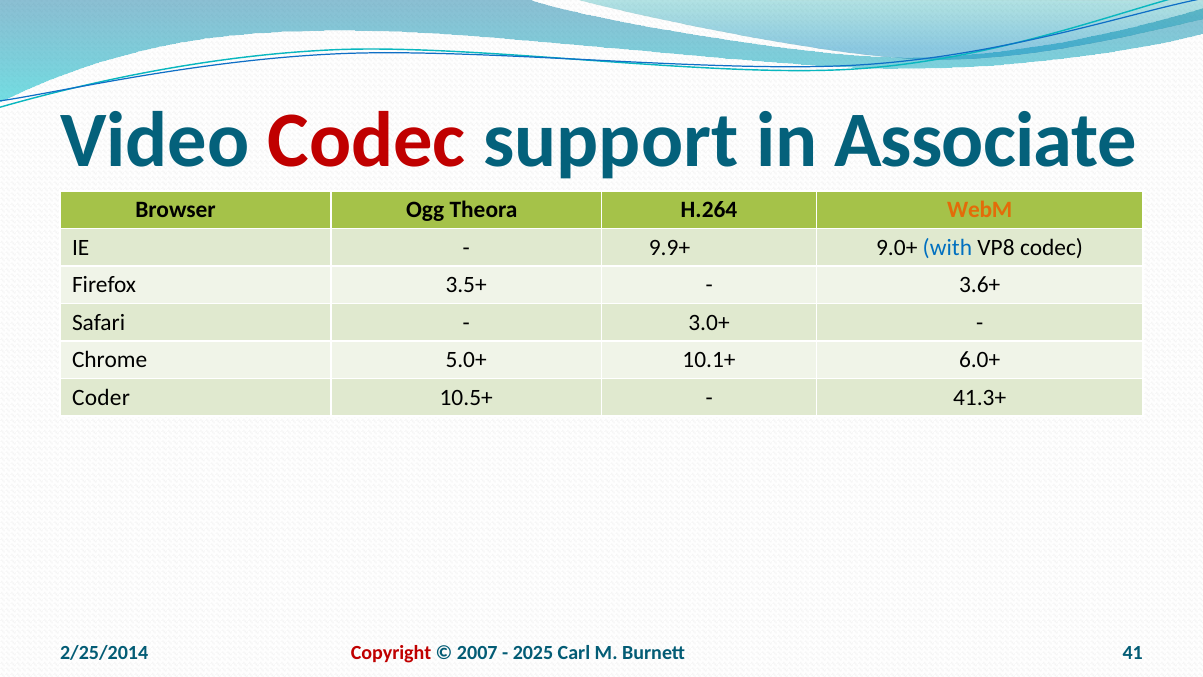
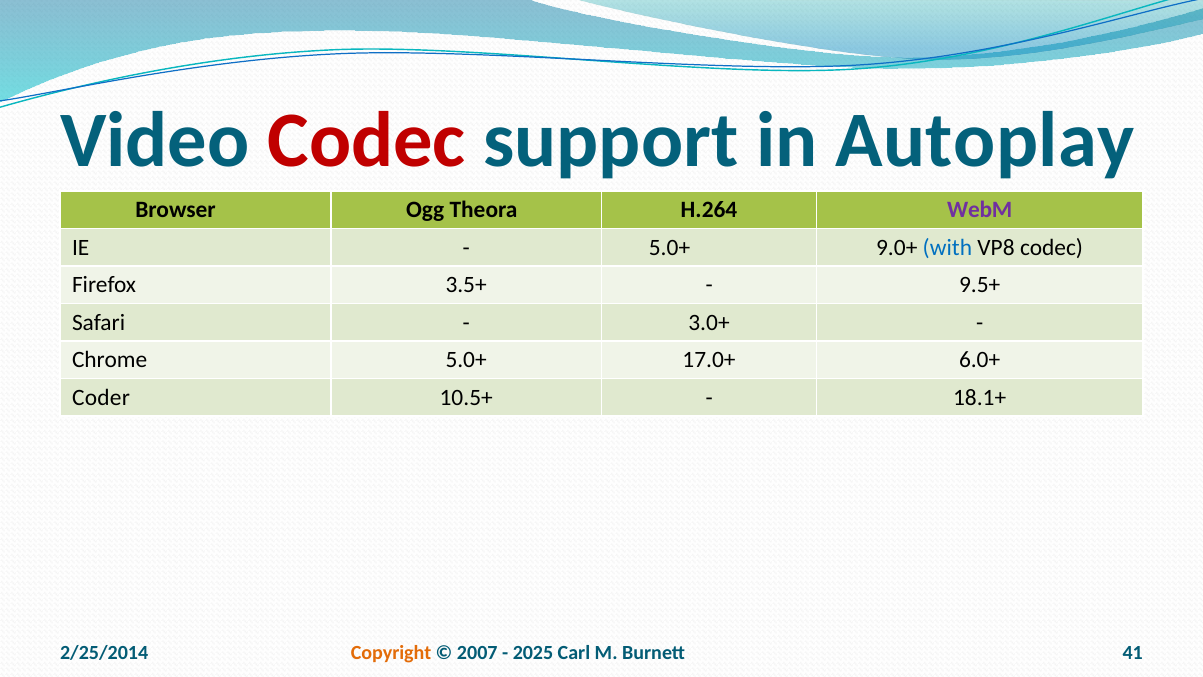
Associate: Associate -> Autoplay (985, 141)
WebM colour: orange -> purple (980, 210)
9.9+: 9.9+ -> 5.0+ (670, 247)
3.6+: 3.6+ -> 9.5+ (980, 285)
10.1+: 10.1+ -> 17.0+ (709, 360)
41.3+: 41.3+ -> 18.1+ (980, 397)
Copyright colour: red -> orange (391, 652)
